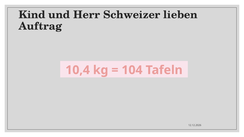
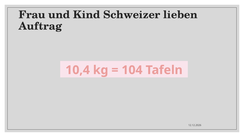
Kind: Kind -> Frau (32, 15)
Herr: Herr -> Kind (87, 15)
